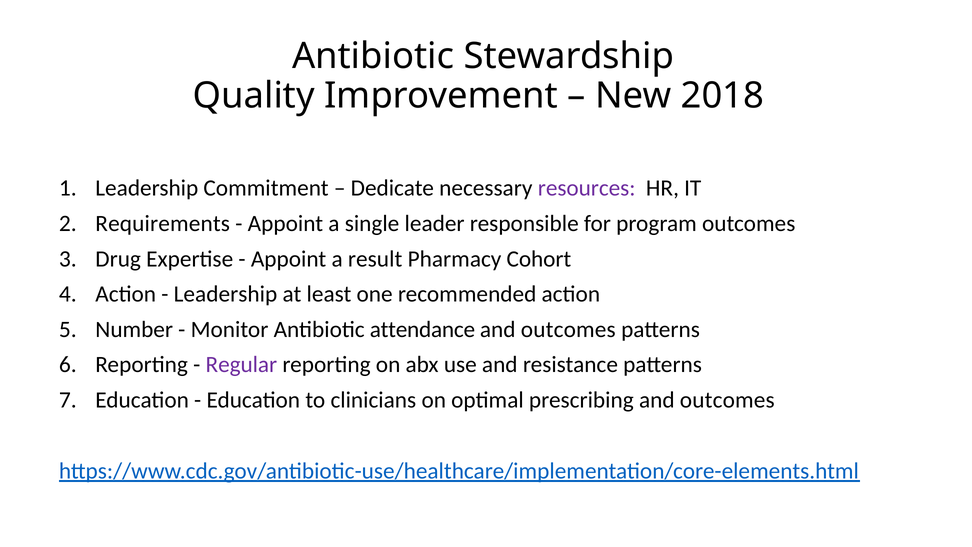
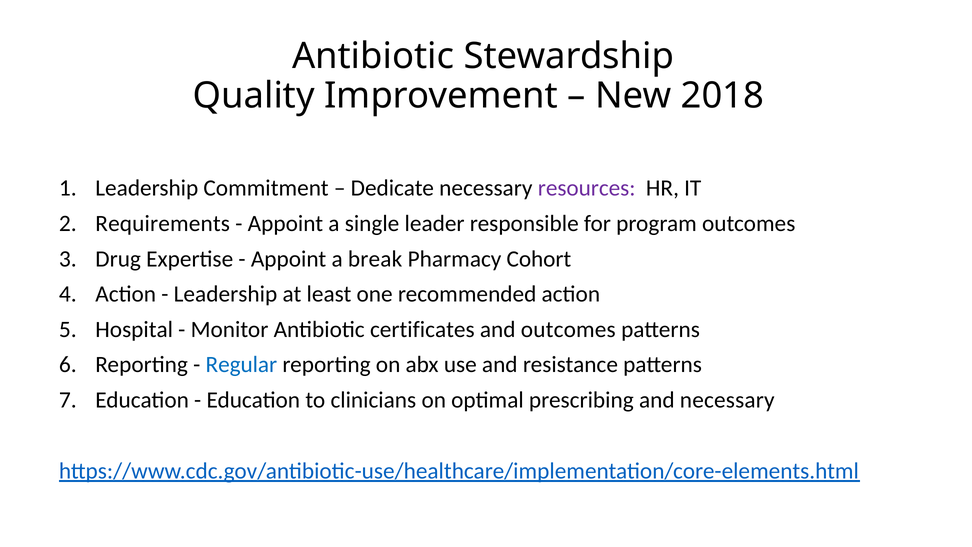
result: result -> break (375, 259)
Number: Number -> Hospital (134, 329)
attendance: attendance -> certificates (422, 329)
Regular colour: purple -> blue (241, 365)
prescribing and outcomes: outcomes -> necessary (727, 400)
